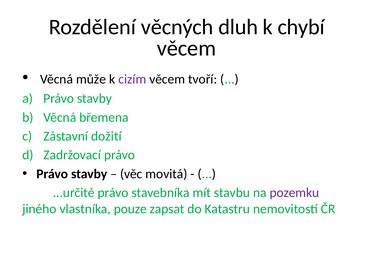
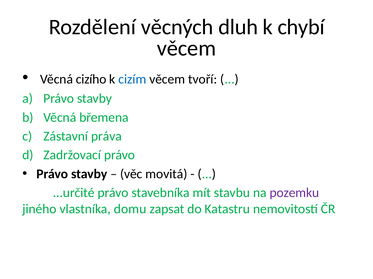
může: může -> cizího (91, 79)
cizím colour: purple -> blue (132, 79)
dožití: dožití -> práva (106, 137)
pouze: pouze -> domu (130, 209)
